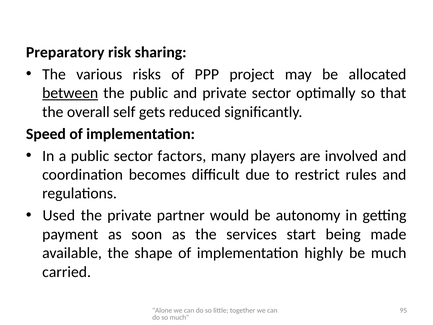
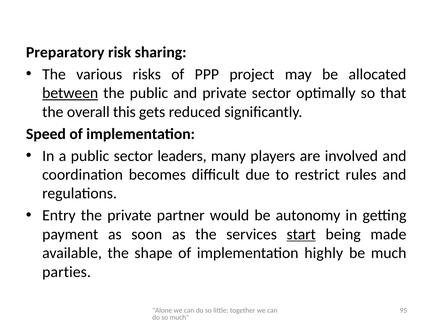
self: self -> this (124, 112)
factors: factors -> leaders (182, 156)
Used: Used -> Entry (59, 215)
start underline: none -> present (301, 234)
carried: carried -> parties (67, 272)
